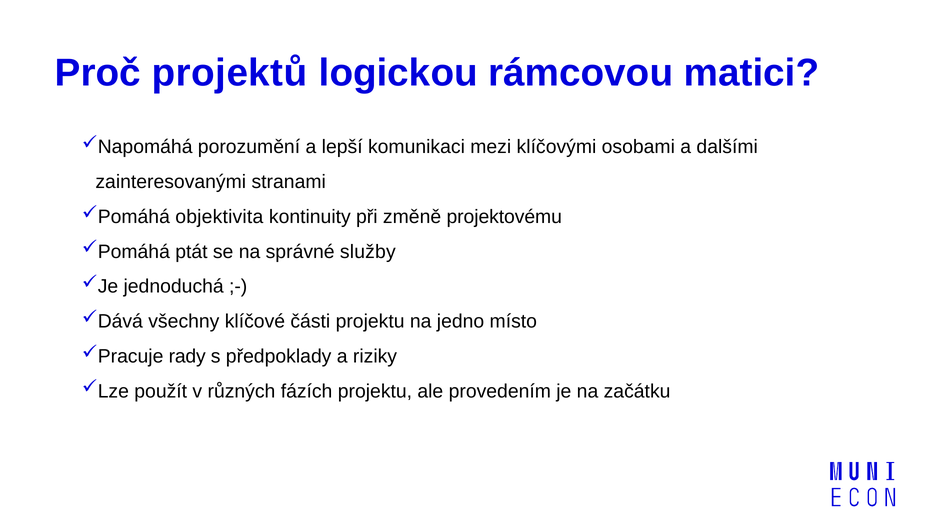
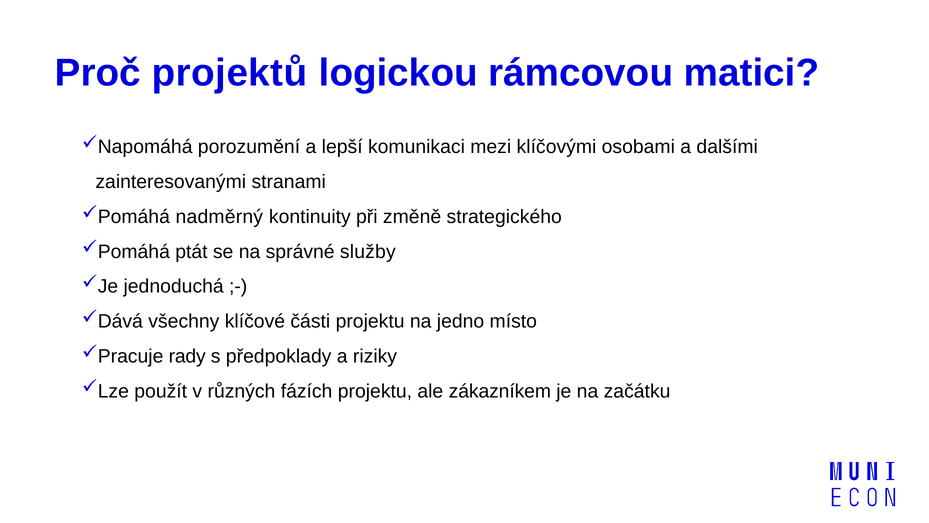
objektivita: objektivita -> nadměrný (219, 217)
projektovému: projektovému -> strategického (504, 217)
provedením: provedením -> zákazníkem (500, 391)
